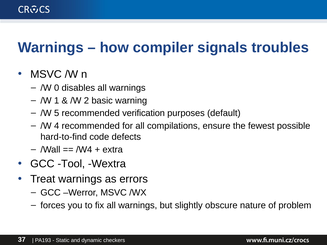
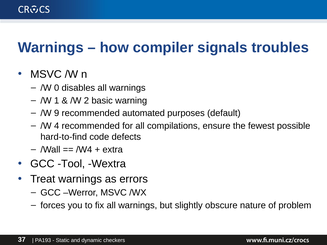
5: 5 -> 9 (57, 113)
verification: verification -> automated (144, 113)
